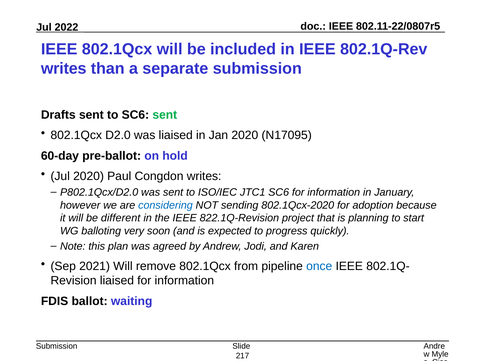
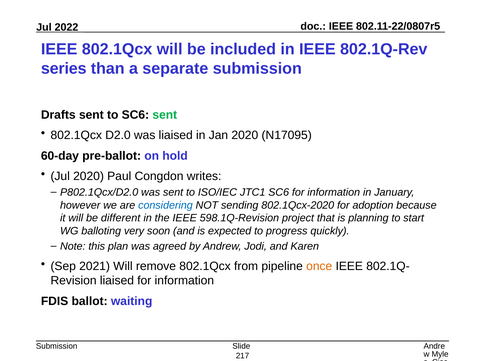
writes: writes -> series (64, 68)
822.1Q-Revision: 822.1Q-Revision -> 598.1Q-Revision (239, 218)
once colour: blue -> orange (319, 266)
